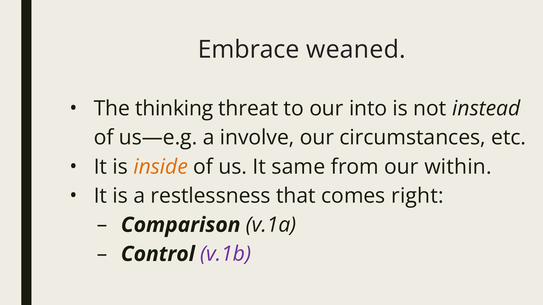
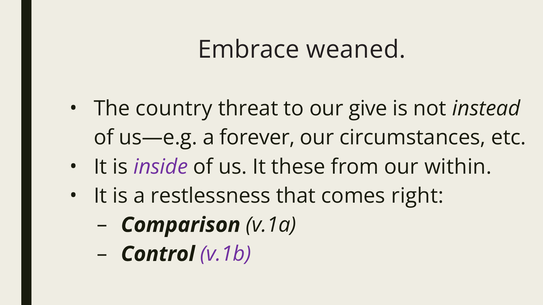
thinking: thinking -> country (174, 109)
into: into -> give (368, 109)
involve: involve -> forever (257, 138)
inside colour: orange -> purple (161, 167)
same: same -> these (298, 167)
